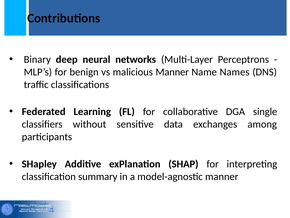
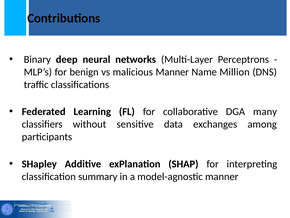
Names: Names -> Million (235, 72)
single: single -> many (265, 111)
